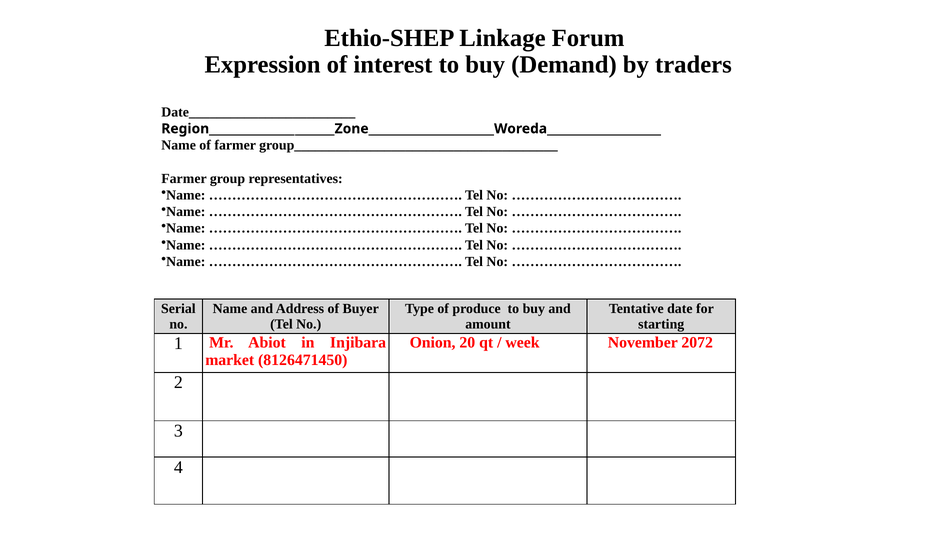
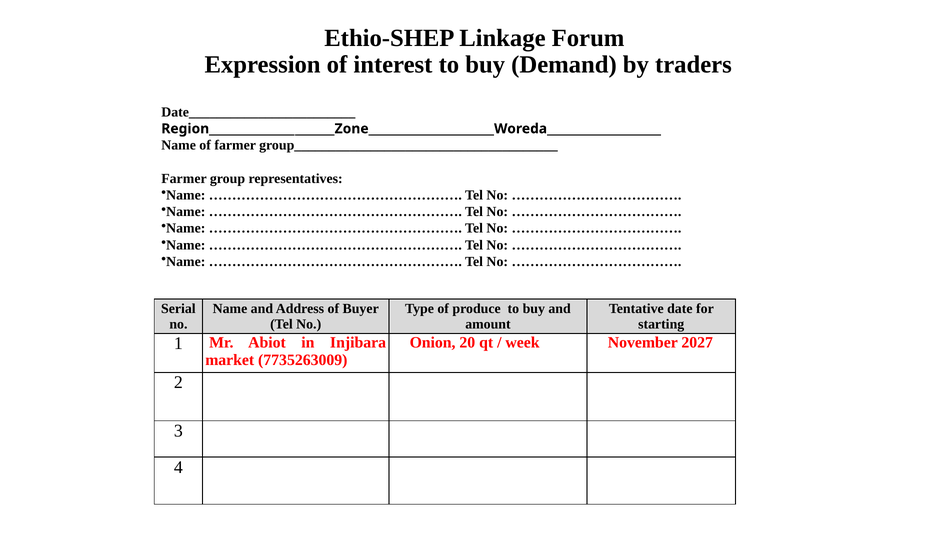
2072: 2072 -> 2027 (697, 342)
8126471450: 8126471450 -> 7735263009 (303, 360)
